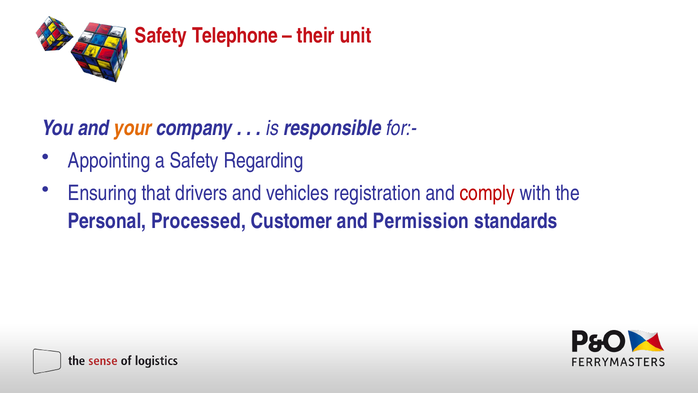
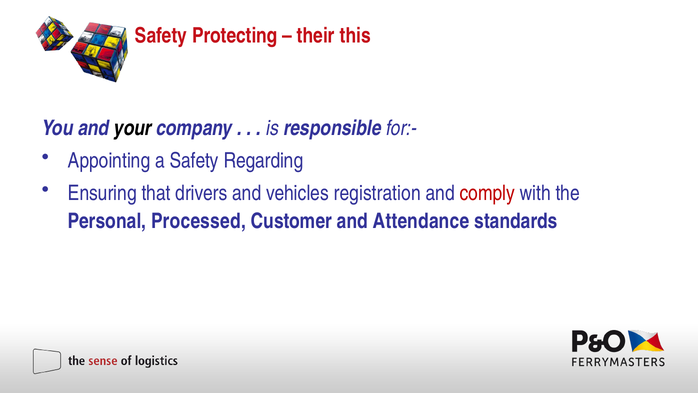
Telephone: Telephone -> Protecting (235, 36)
unit: unit -> this (355, 36)
your colour: orange -> black (133, 128)
Permission: Permission -> Attendance (421, 221)
